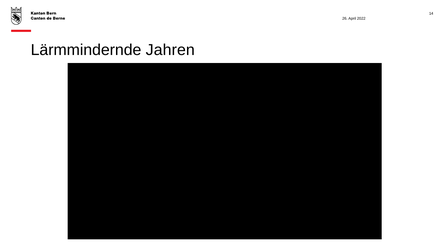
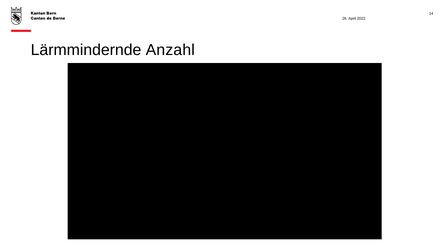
Jahren: Jahren -> Anzahl (170, 50)
